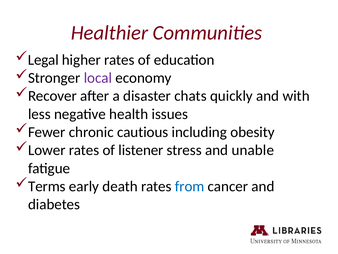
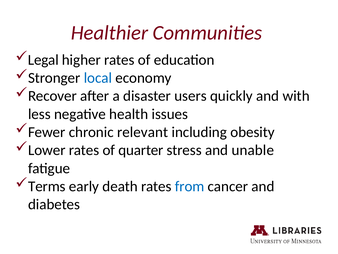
local colour: purple -> blue (98, 78)
chats: chats -> users (190, 96)
cautious: cautious -> relevant (143, 132)
listener: listener -> quarter (141, 150)
